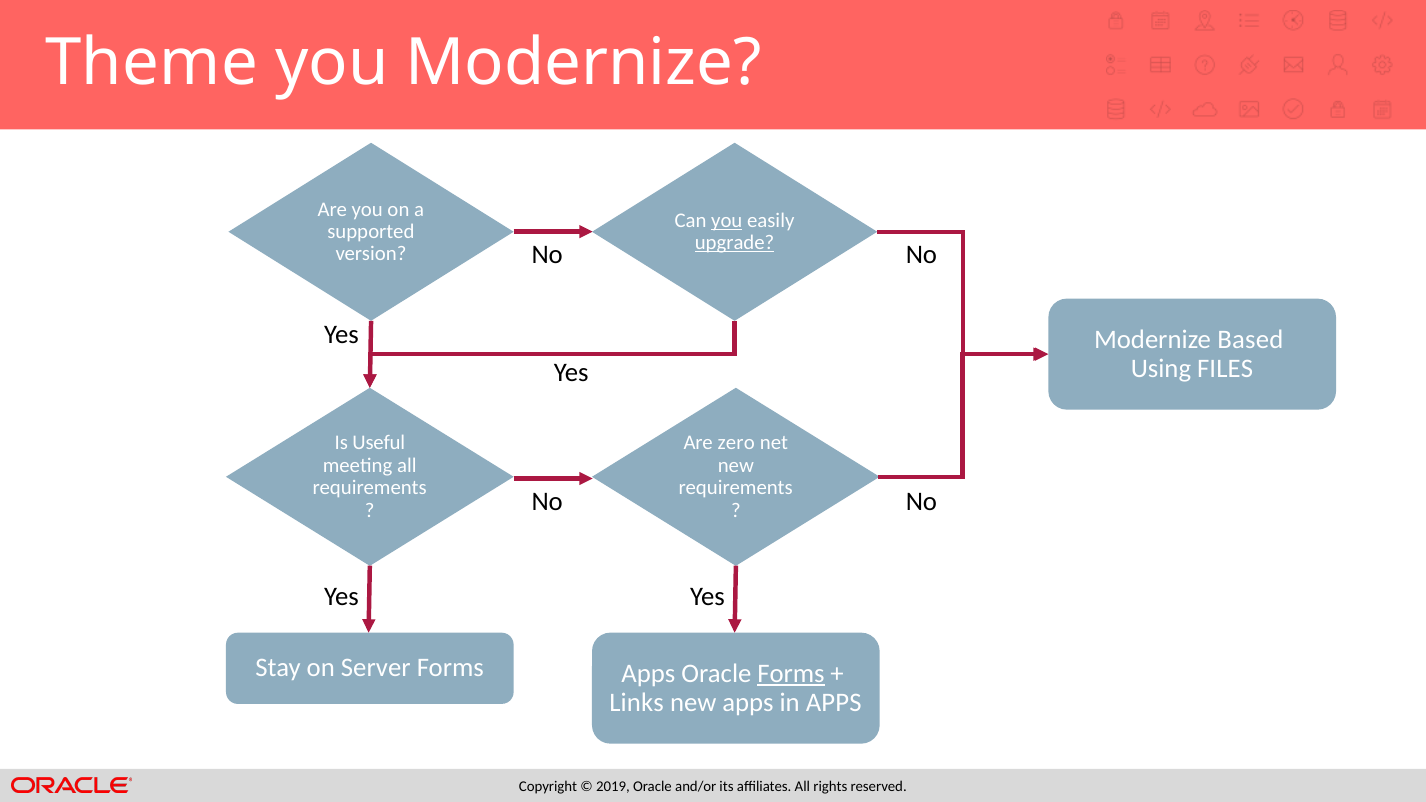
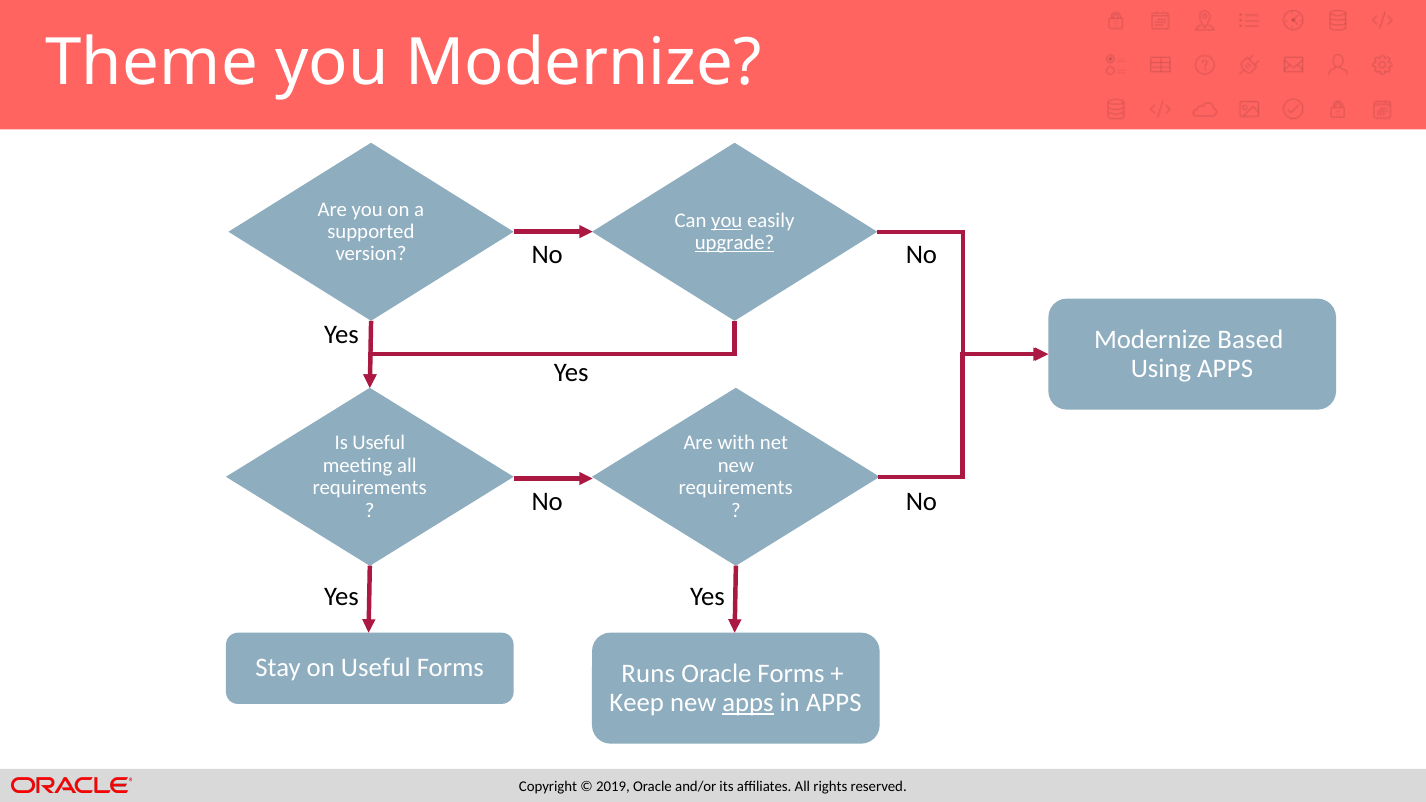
Using FILES: FILES -> APPS (1225, 368)
zero: zero -> with (736, 443)
on Server: Server -> Useful (376, 668)
Apps: Apps -> Runs (648, 674)
Forms underline: present -> none (791, 674)
Links: Links -> Keep (637, 703)
apps underline: none -> present (748, 703)
